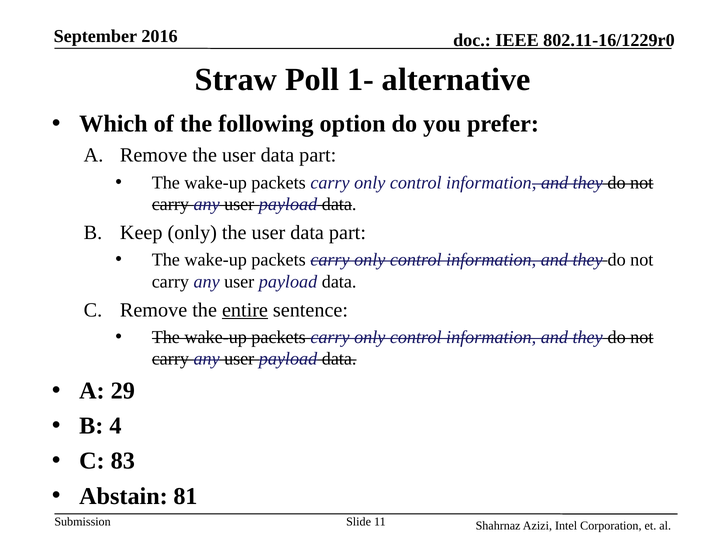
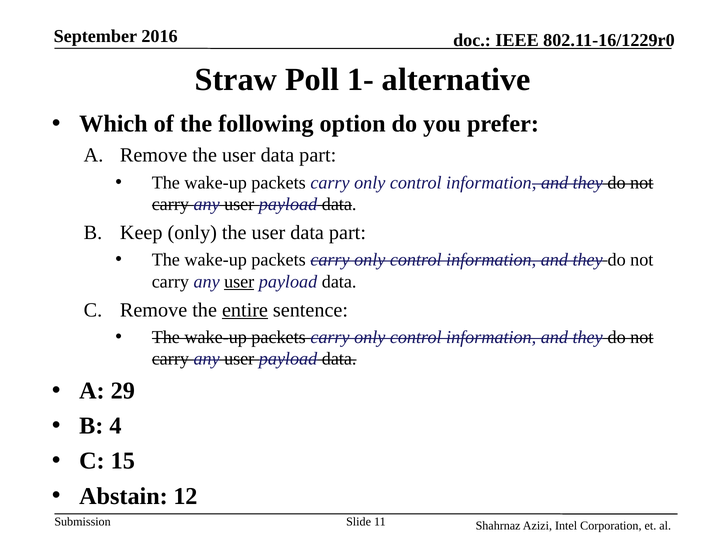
user underline: none -> present (239, 282)
83: 83 -> 15 (123, 461)
81: 81 -> 12 (185, 497)
